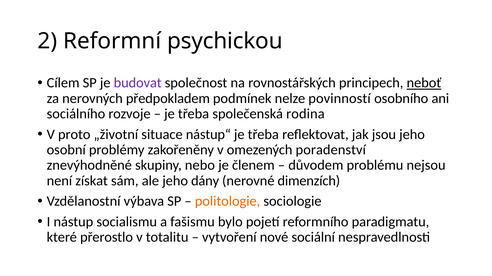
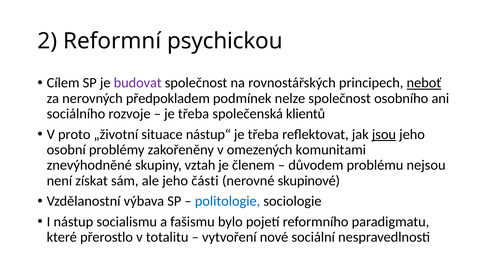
nelze povinností: povinností -> společnost (340, 99)
rodina: rodina -> klientů (306, 114)
jsou underline: none -> present (384, 135)
poradenství: poradenství -> komunitami (331, 150)
nebo: nebo -> vztah (200, 166)
dány: dány -> části (205, 181)
dimenzích: dimenzích -> skupinové (309, 181)
politologie colour: orange -> blue (228, 202)
